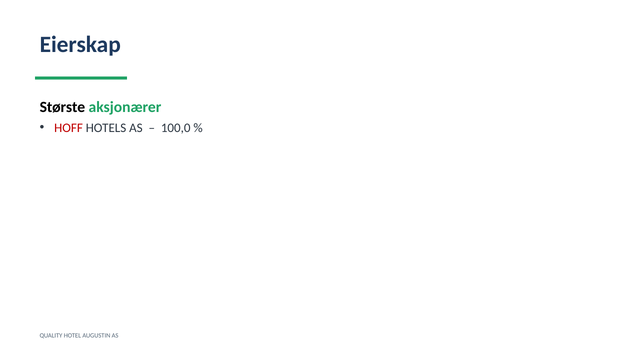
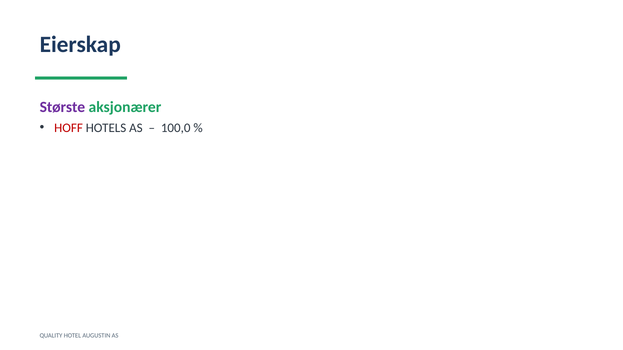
Største colour: black -> purple (62, 107)
